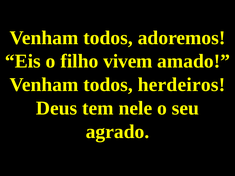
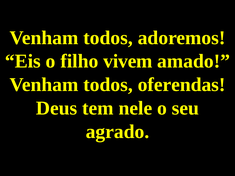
herdeiros: herdeiros -> oferendas (182, 85)
